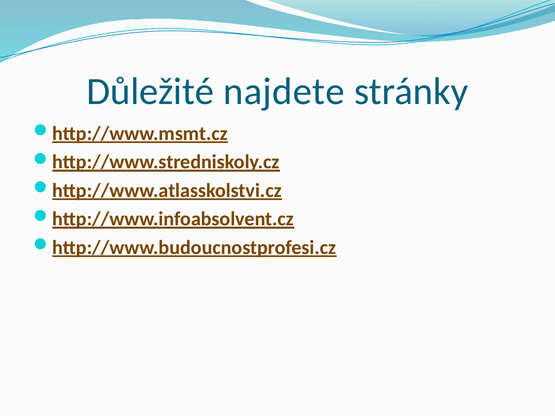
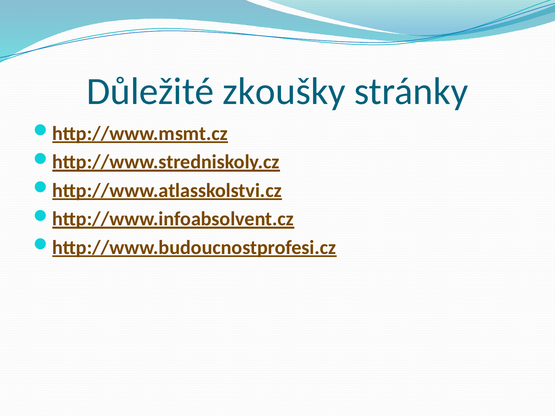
najdete: najdete -> zkoušky (284, 92)
